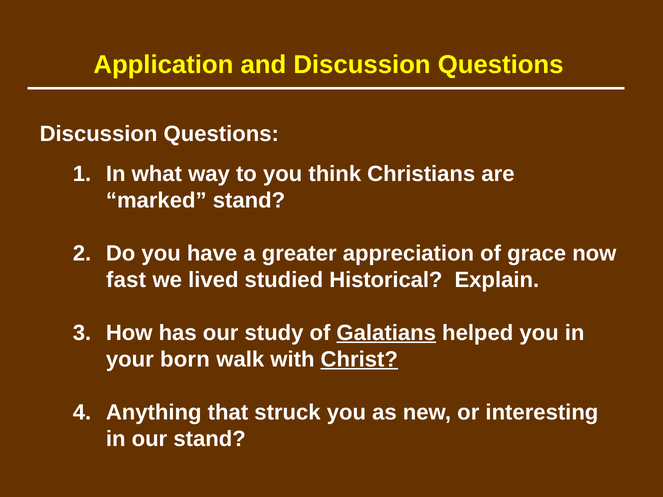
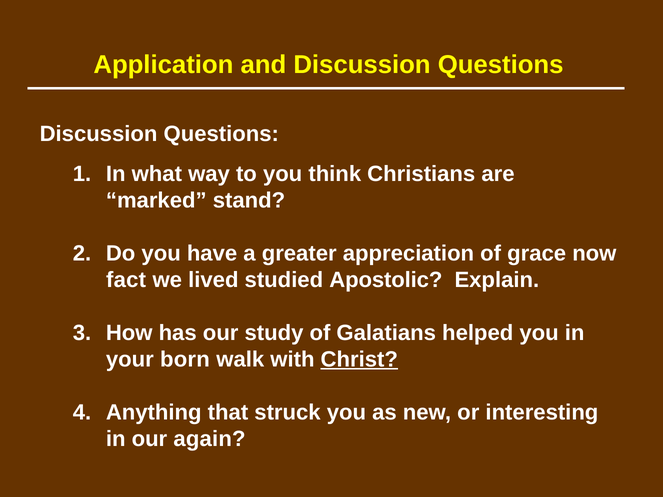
fast: fast -> fact (126, 280)
Historical: Historical -> Apostolic (386, 280)
Galatians underline: present -> none (386, 333)
our stand: stand -> again (209, 439)
